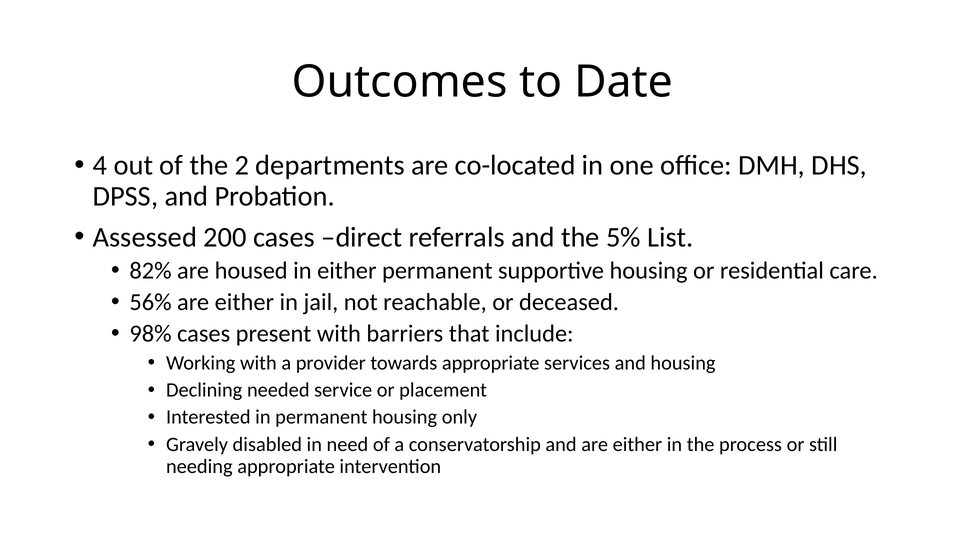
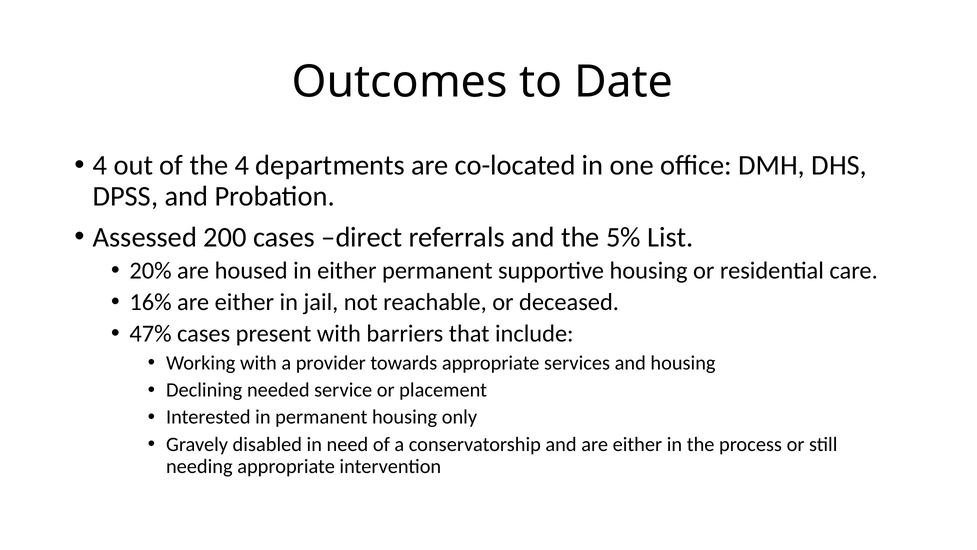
the 2: 2 -> 4 (242, 165)
82%: 82% -> 20% (151, 271)
56%: 56% -> 16% (151, 302)
98%: 98% -> 47% (151, 333)
